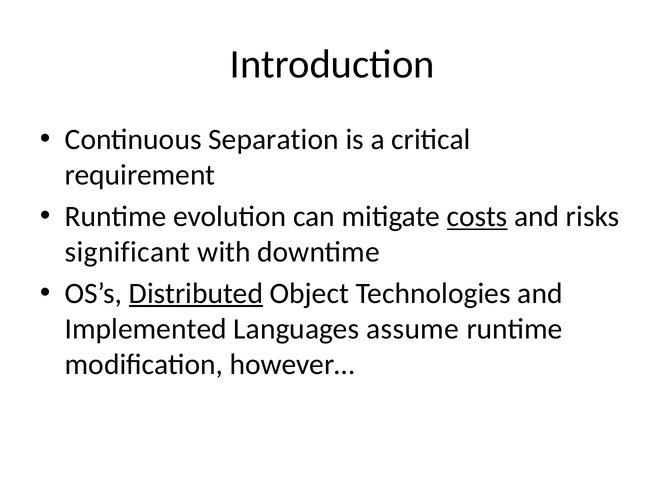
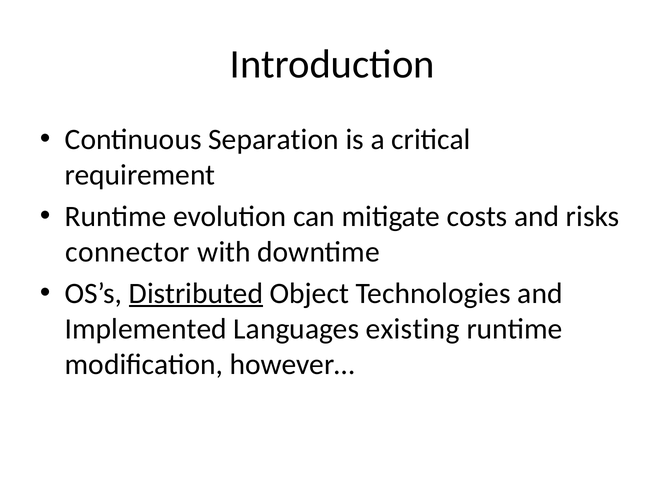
costs underline: present -> none (477, 216)
significant: significant -> connector (128, 252)
assume: assume -> existing (413, 329)
